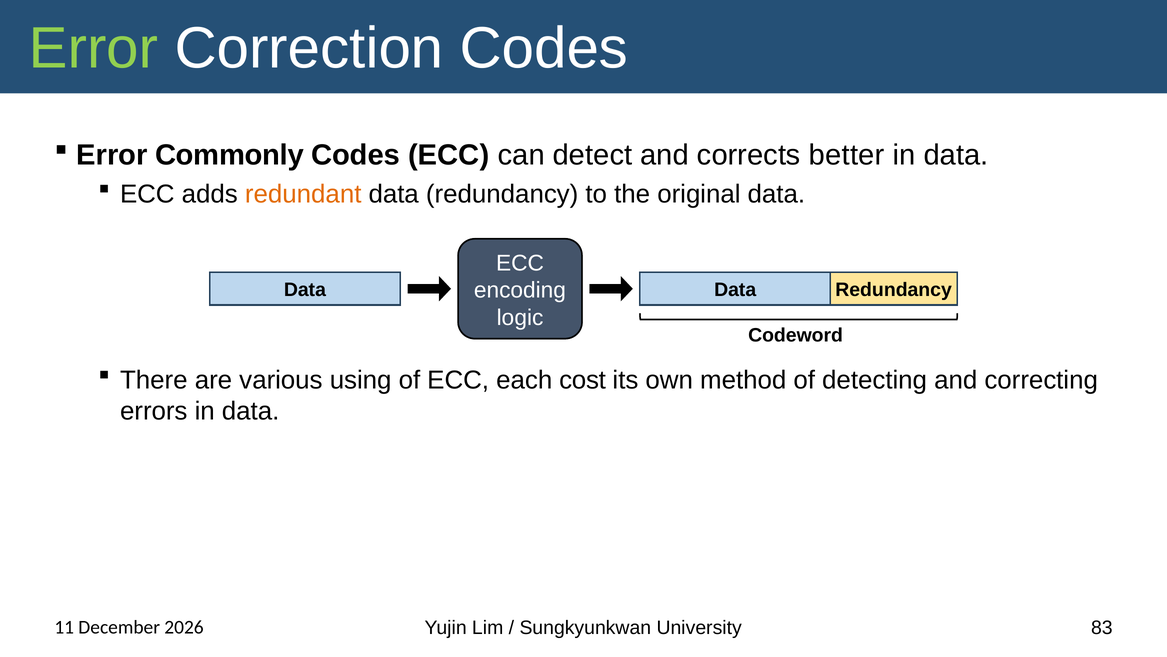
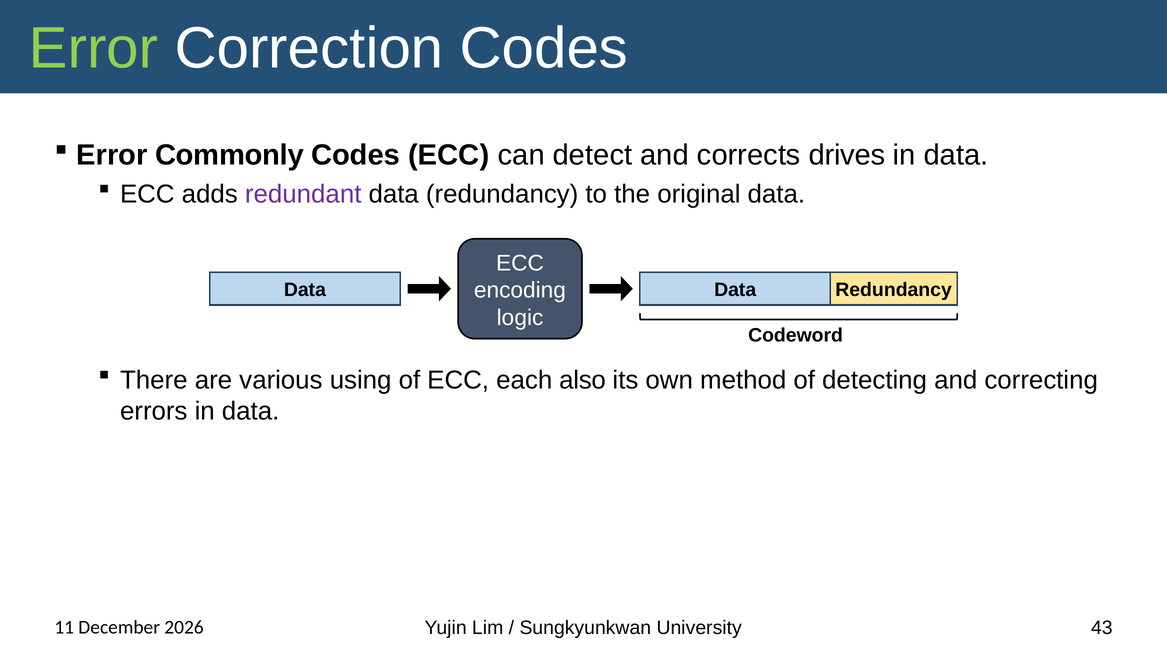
better: better -> drives (847, 155)
redundant colour: orange -> purple (303, 194)
cost: cost -> also (583, 380)
83: 83 -> 43 (1102, 627)
